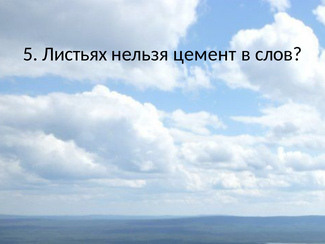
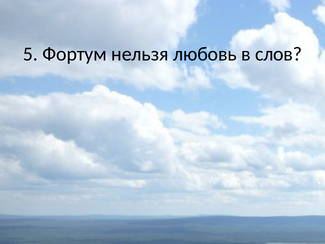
Листьях: Листьях -> Фортум (75, 54)
цемент: цемент -> любовь (205, 54)
